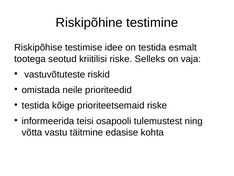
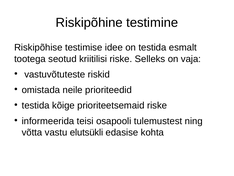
täitmine: täitmine -> elutsükli (87, 132)
